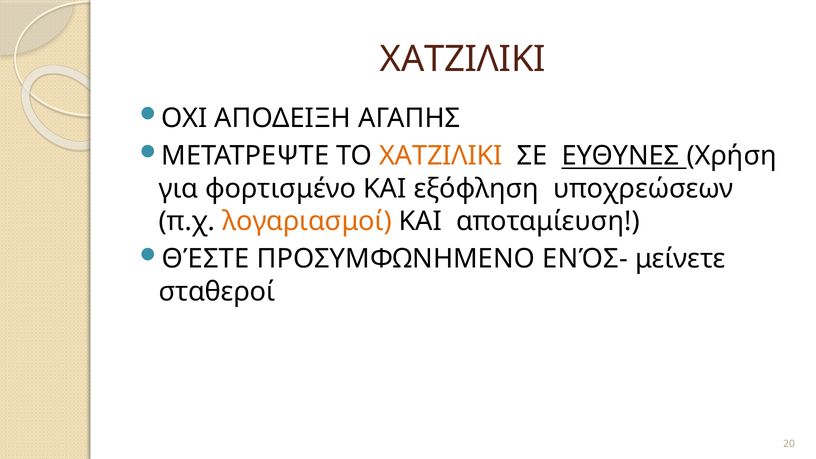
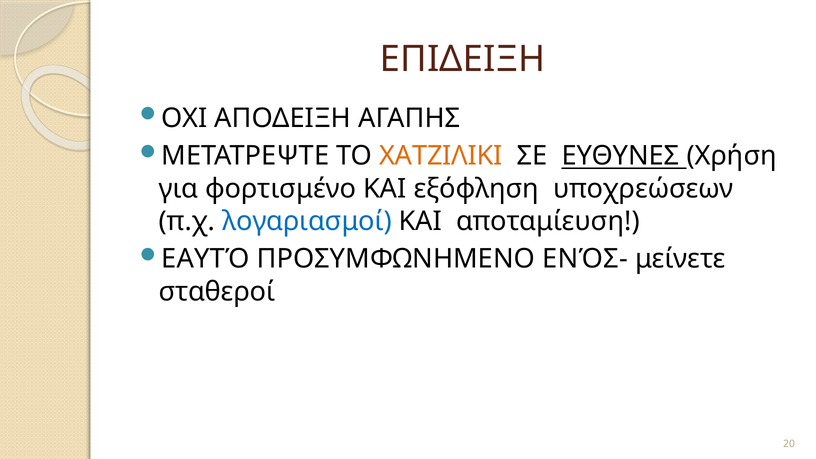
ΧΑΤΖΙΛΙΚΙ: ΧΑΤΖΙΛΙΚΙ -> ΕΠΙΔΕΙΞΗ (463, 59)
λογαριασμοί colour: orange -> blue (307, 221)
ΘΈΣΤΕ: ΘΈΣΤΕ -> ΕΑΥΤΌ (206, 259)
